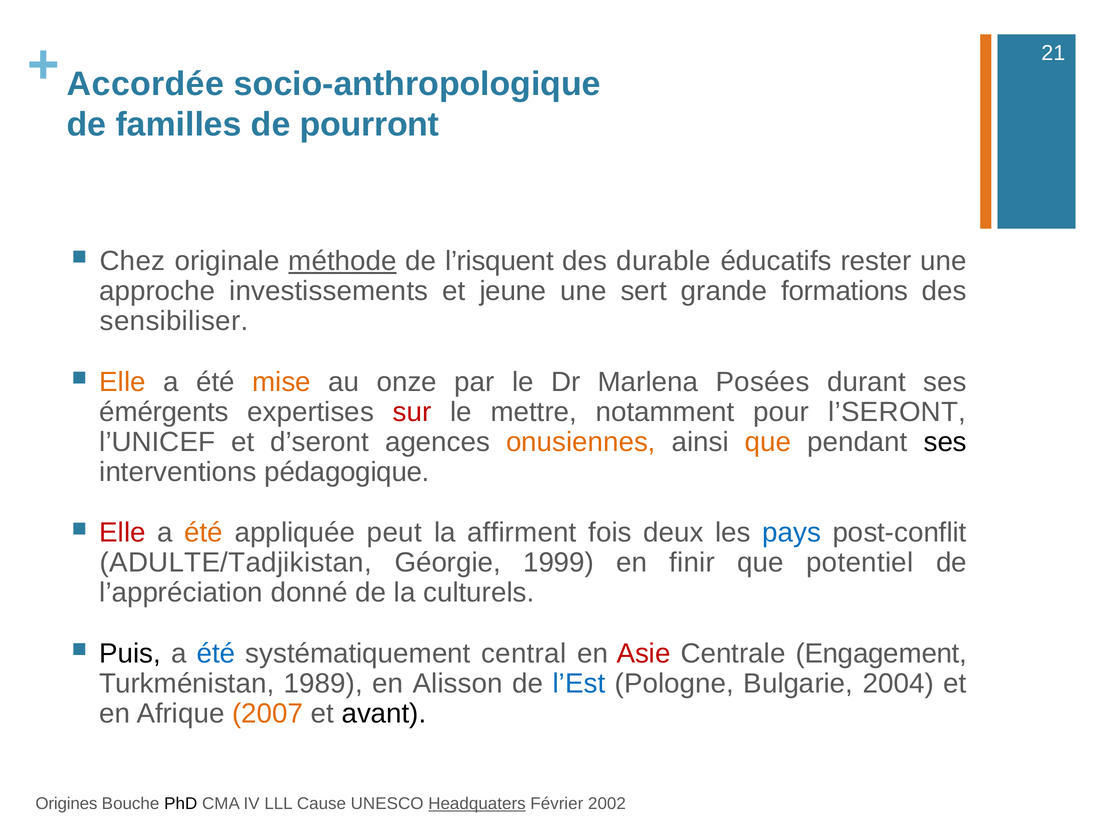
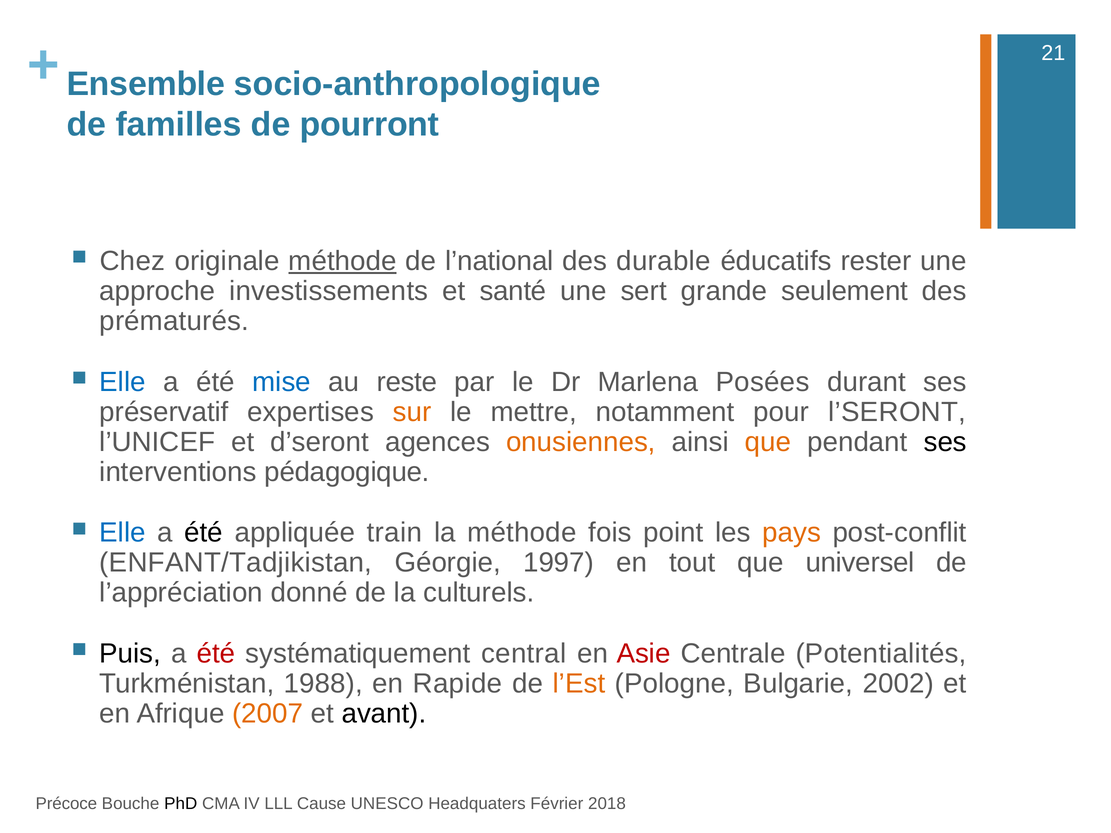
Accordée: Accordée -> Ensemble (146, 84)
l’risquent: l’risquent -> l’national (499, 261)
jeune: jeune -> santé (513, 291)
formations: formations -> seulement (845, 291)
sensibiliser: sensibiliser -> prématurés (174, 321)
Elle colour: orange -> blue (123, 382)
mise colour: orange -> blue (282, 382)
onze: onze -> reste (407, 382)
émérgents: émérgents -> préservatif (164, 412)
sur colour: red -> orange (412, 412)
Elle colour: red -> blue (123, 533)
été colour: orange -> black (204, 533)
peut: peut -> train (394, 533)
la affirment: affirment -> méthode (522, 533)
deux: deux -> point (673, 533)
pays colour: blue -> orange (792, 533)
ADULTE/Tadjikistan: ADULTE/Tadjikistan -> ENFANT/Tadjikistan (236, 563)
1999: 1999 -> 1997 (559, 563)
finir: finir -> tout (692, 563)
potentiel: potentiel -> universel (860, 563)
été colour: blue -> red (216, 654)
Engagement: Engagement -> Potentialités (881, 654)
1989: 1989 -> 1988 (323, 684)
Alisson: Alisson -> Rapide (458, 684)
l’Est colour: blue -> orange (579, 684)
2004: 2004 -> 2002 (898, 684)
Origines: Origines -> Précoce (66, 804)
Headquaters underline: present -> none (477, 804)
2002: 2002 -> 2018 (607, 804)
